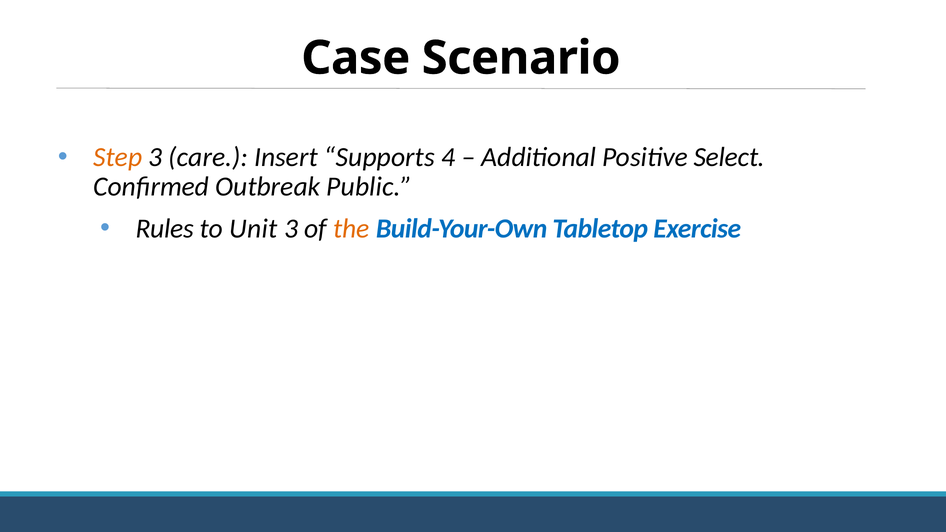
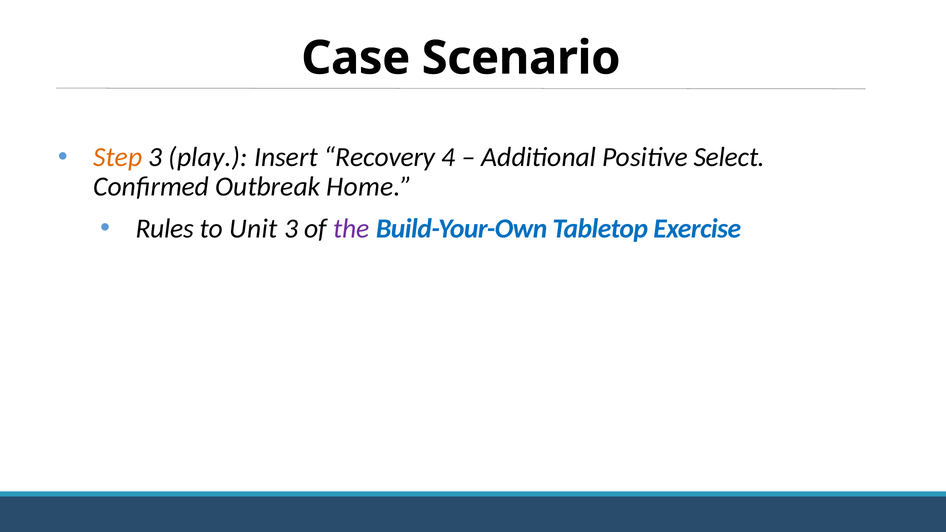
care: care -> play (208, 157)
Supports: Supports -> Recovery (380, 157)
Public: Public -> Home (369, 187)
the colour: orange -> purple (351, 228)
